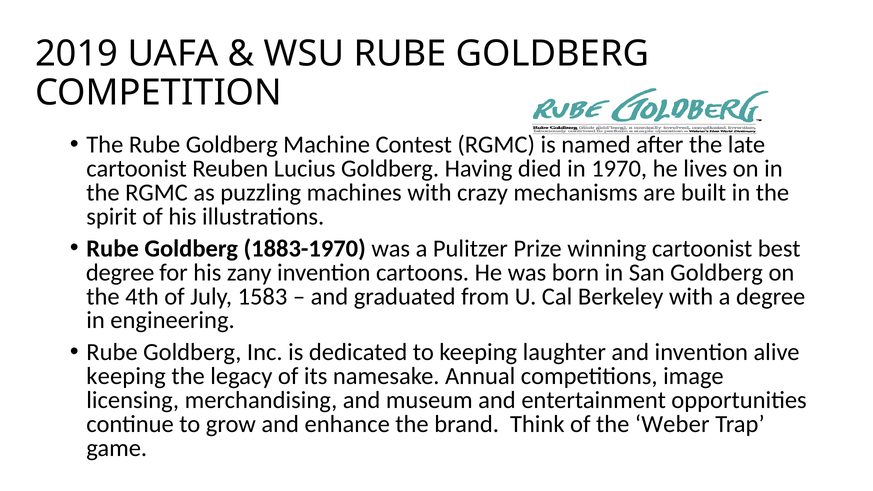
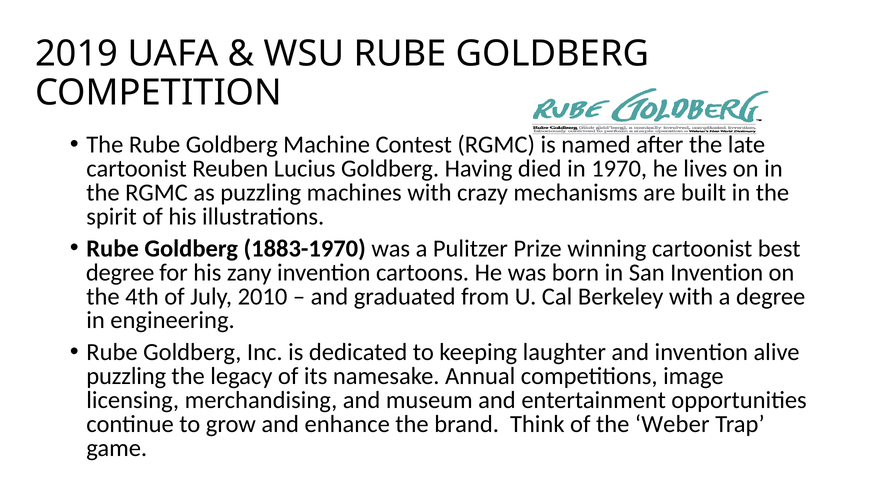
San Goldberg: Goldberg -> Invention (717, 273)
1583: 1583 -> 2010 (262, 296)
keeping: keeping -> puzzling (126, 376)
